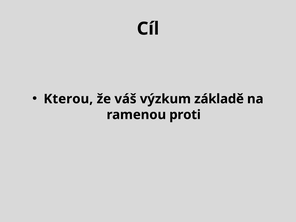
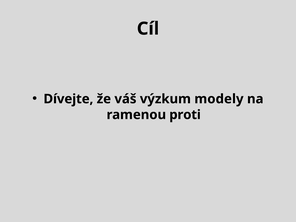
Kterou: Kterou -> Dívejte (68, 99)
základě: základě -> modely (219, 99)
